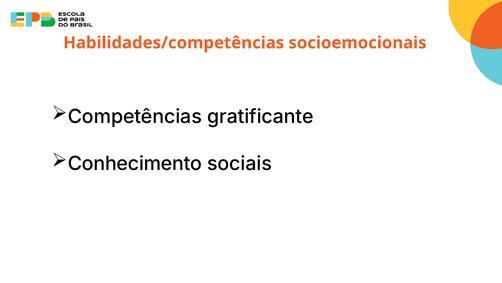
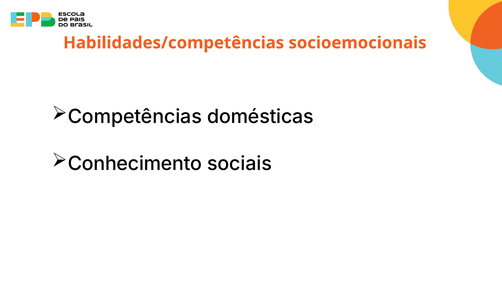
gratificante: gratificante -> domésticas (260, 116)
